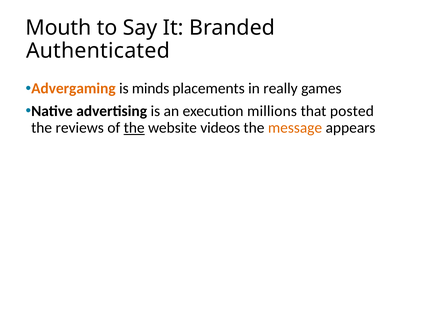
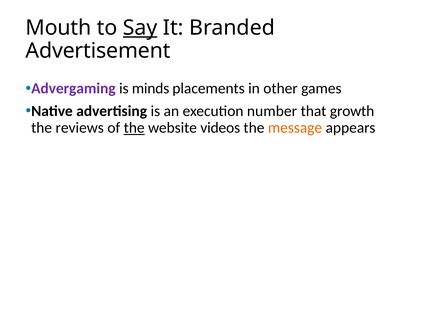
Say underline: none -> present (140, 28)
Authenticated: Authenticated -> Advertisement (98, 51)
Advergaming colour: orange -> purple (73, 89)
really: really -> other (281, 89)
millions: millions -> number (272, 111)
posted: posted -> growth (352, 111)
